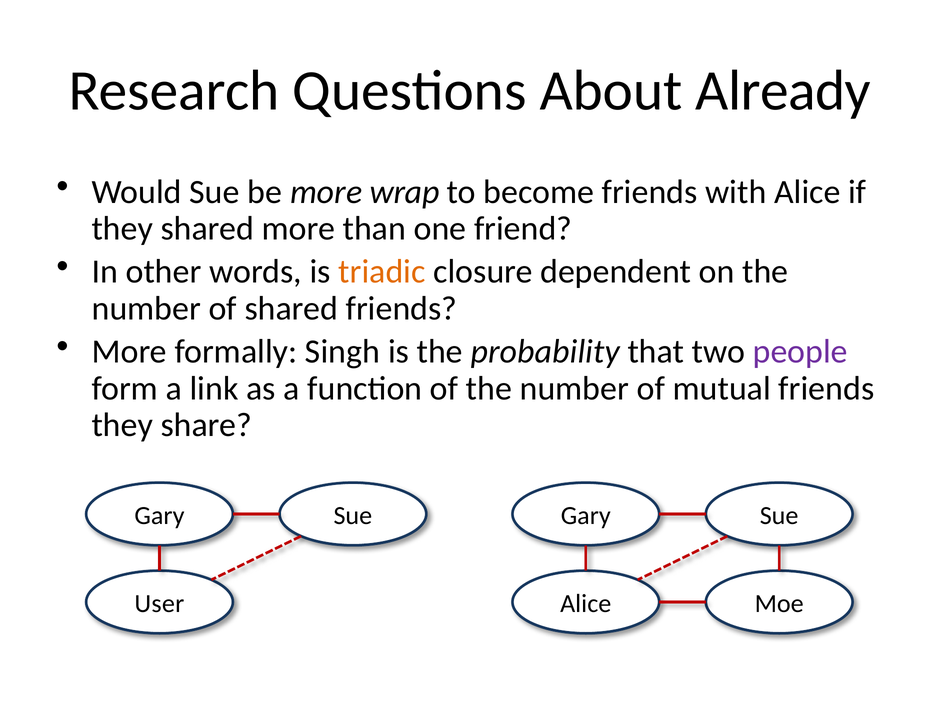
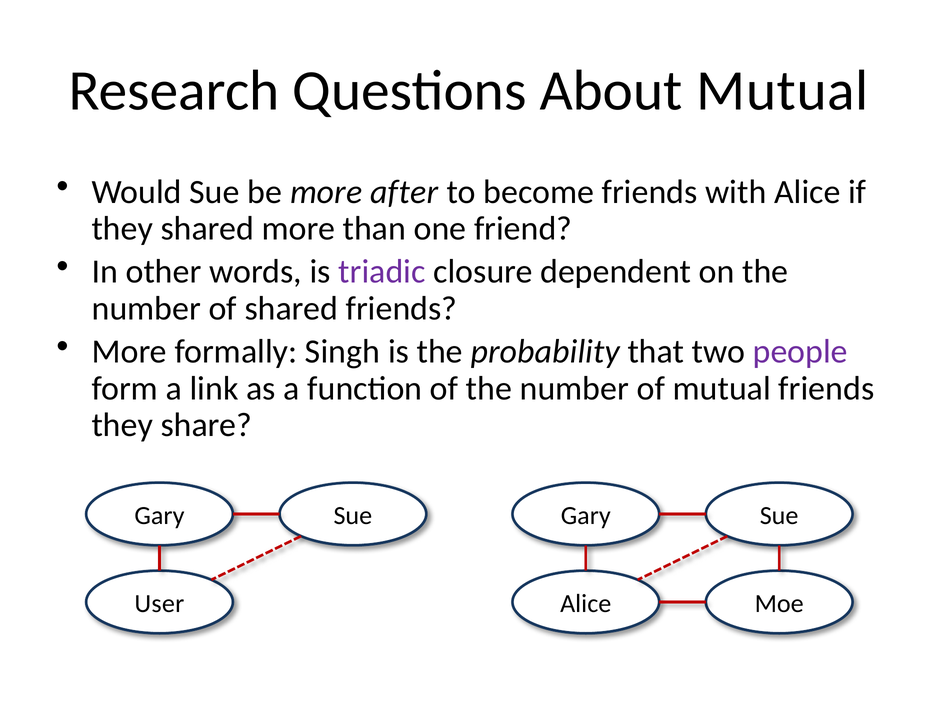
About Already: Already -> Mutual (782, 91)
wrap: wrap -> after (404, 192)
triadic colour: orange -> purple (382, 272)
